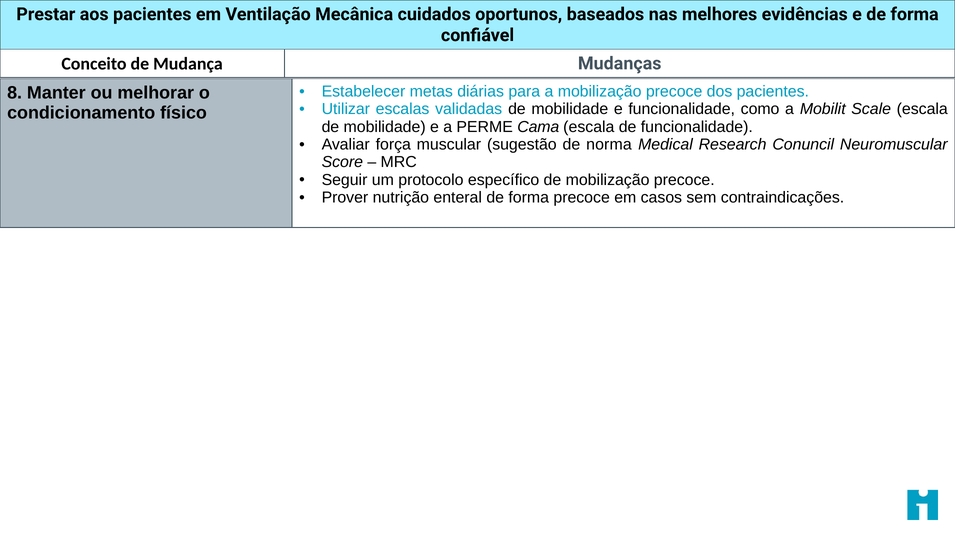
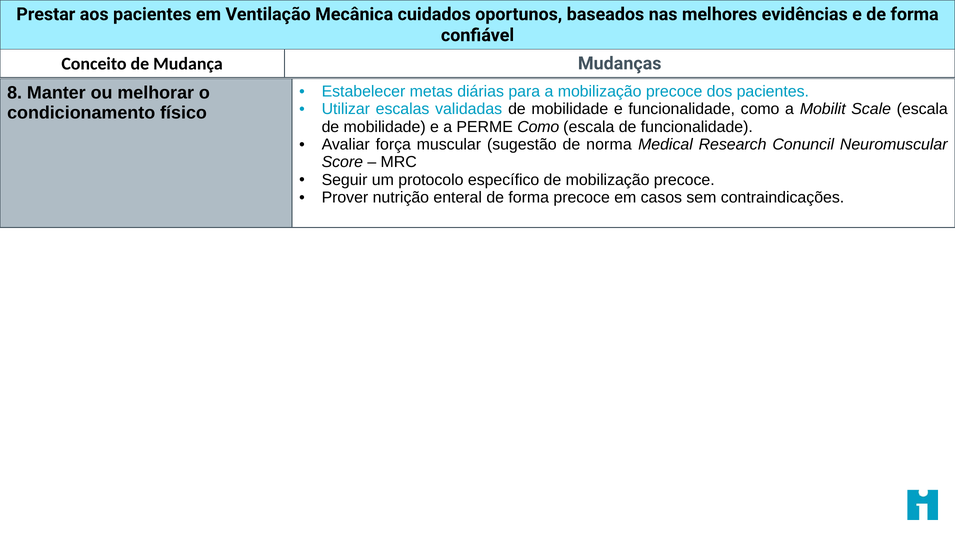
PERME Cama: Cama -> Como (538, 127)
